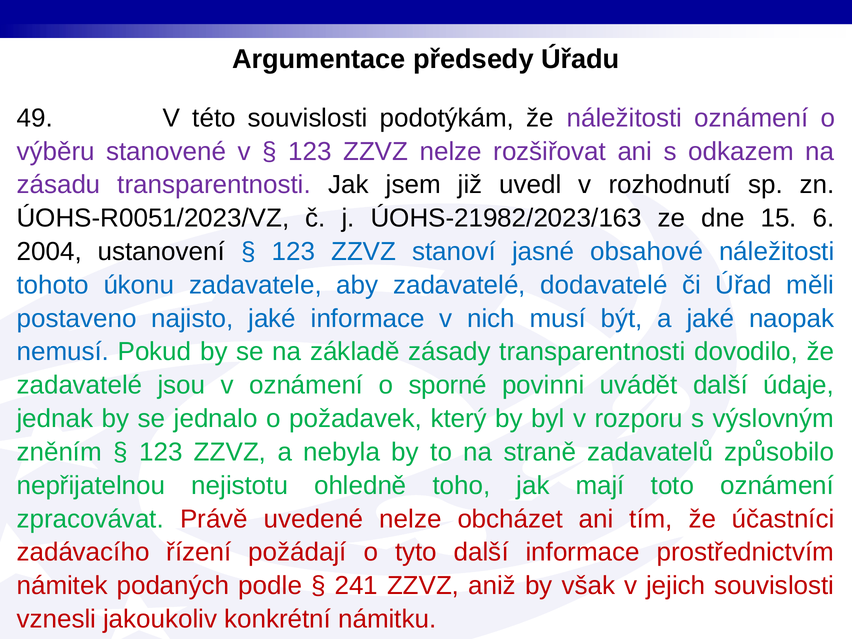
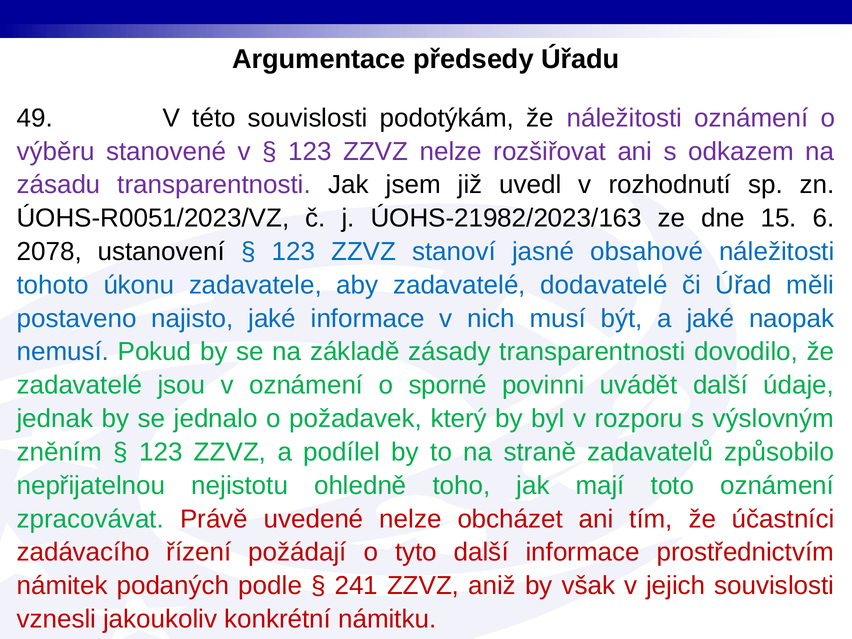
2004: 2004 -> 2078 (49, 252)
nebyla: nebyla -> podílel (342, 452)
